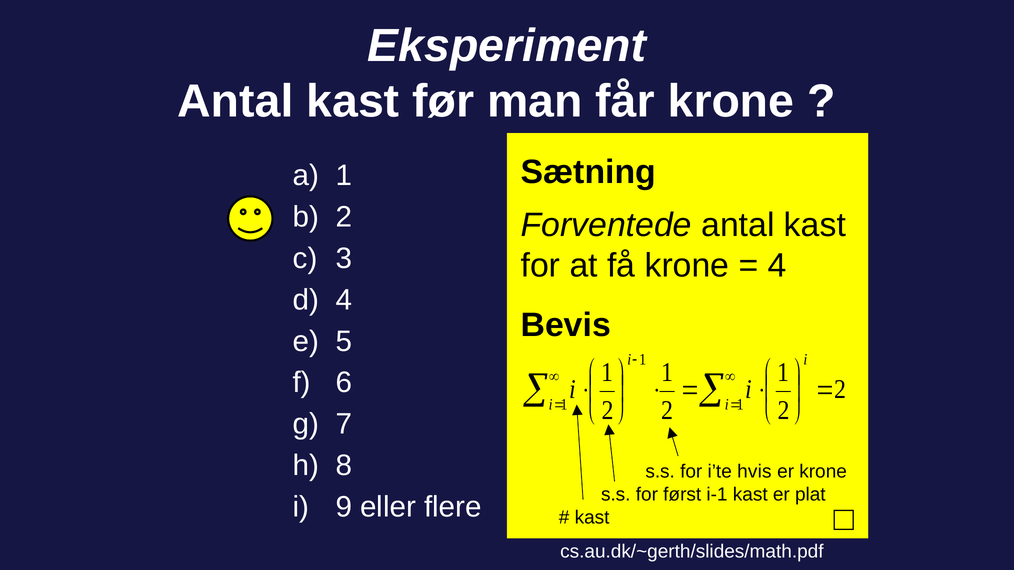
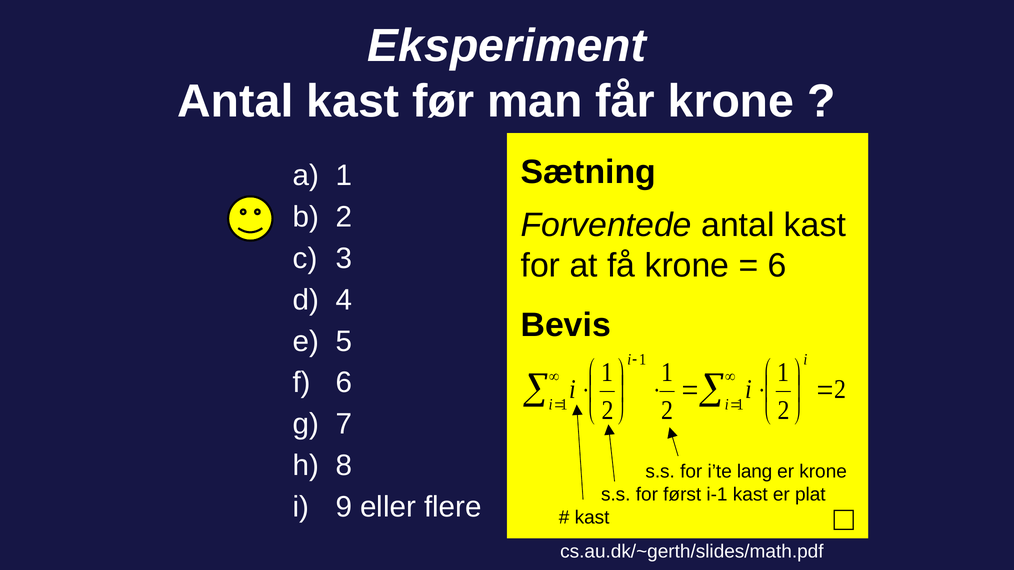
4: 4 -> 6 (777, 266)
hvis: hvis -> lang (755, 472)
